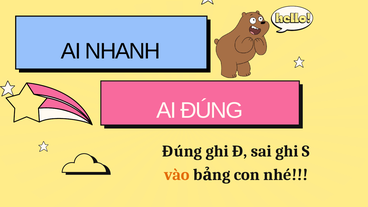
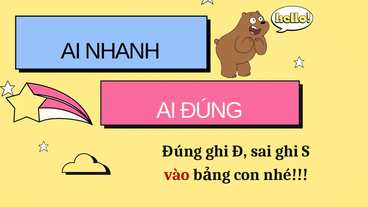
vào colour: orange -> red (177, 175)
